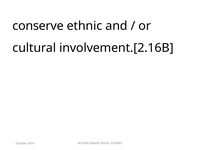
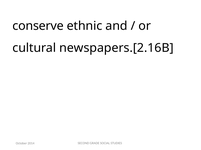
involvement.[2.16B: involvement.[2.16B -> newspapers.[2.16B (116, 48)
